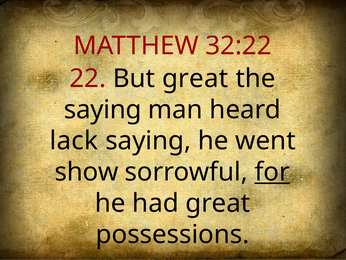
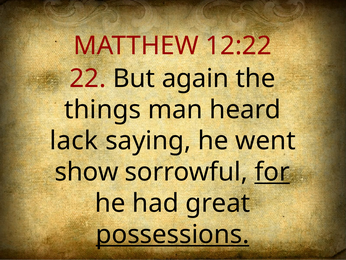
32:22: 32:22 -> 12:22 (239, 46)
But great: great -> again (195, 78)
saying: saying -> things (103, 109)
possessions underline: none -> present (172, 234)
